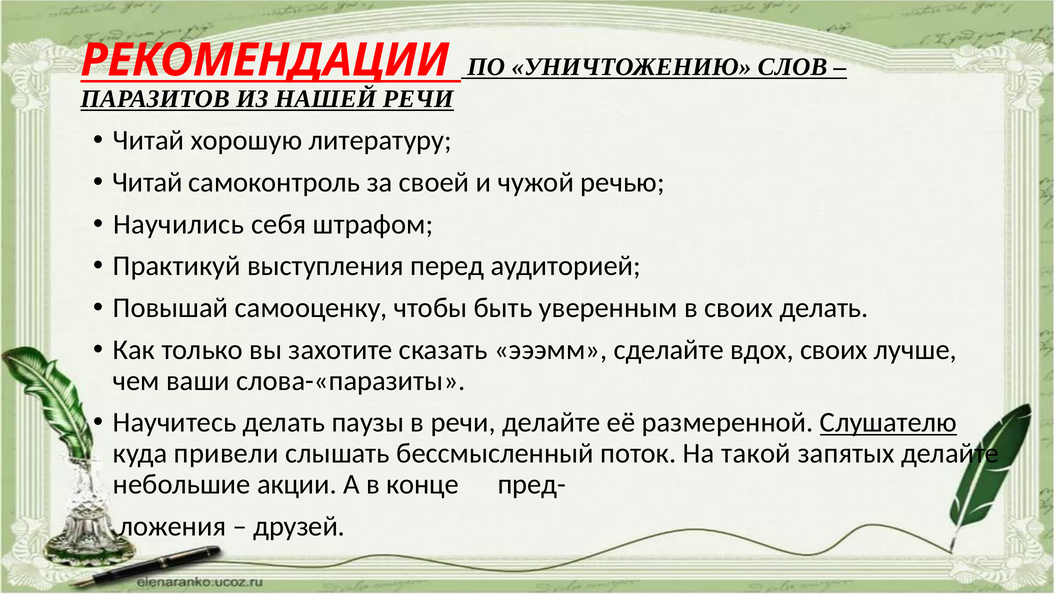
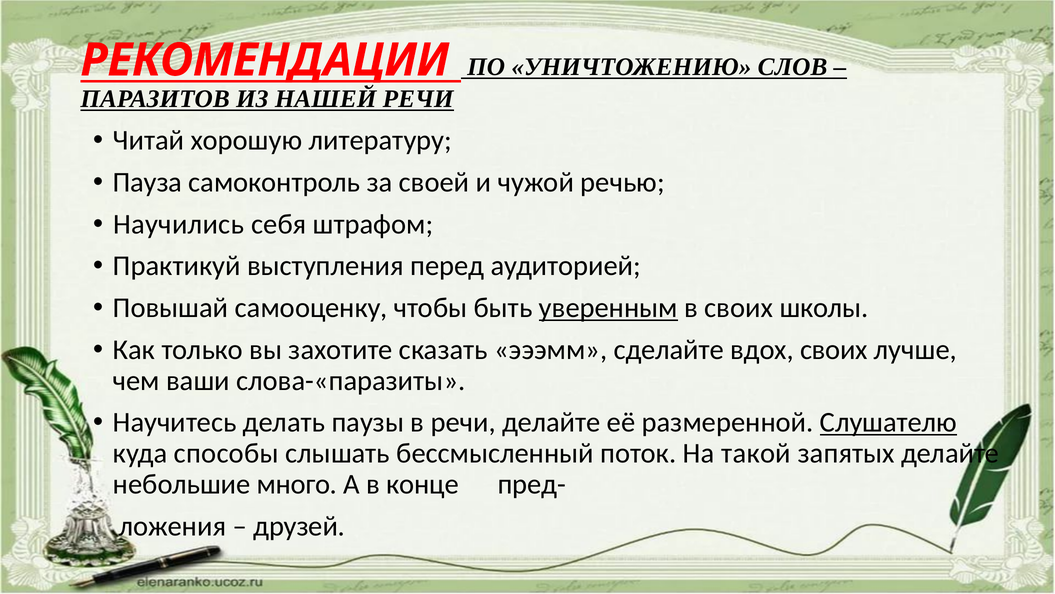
Читай: Читай -> Пауза (147, 182)
уверенным underline: none -> present (608, 308)
своих делать: делать -> школы (824, 308)
привели: привели -> способы (226, 453)
акции: акции -> много (297, 484)
